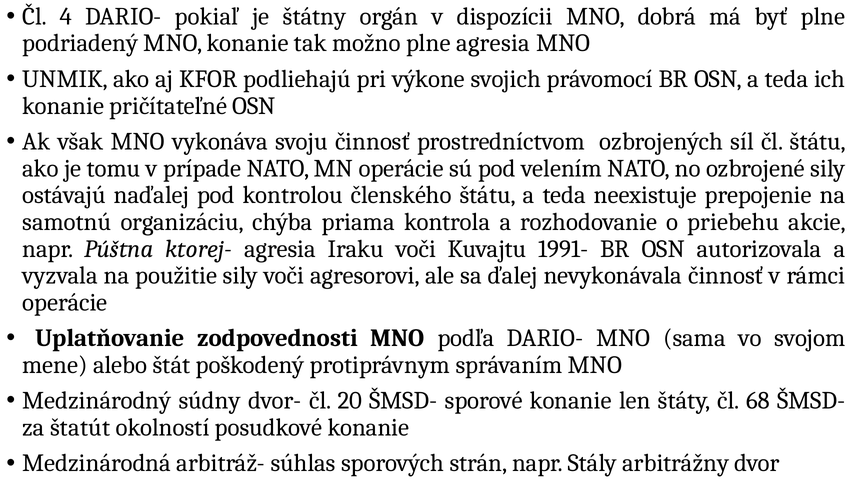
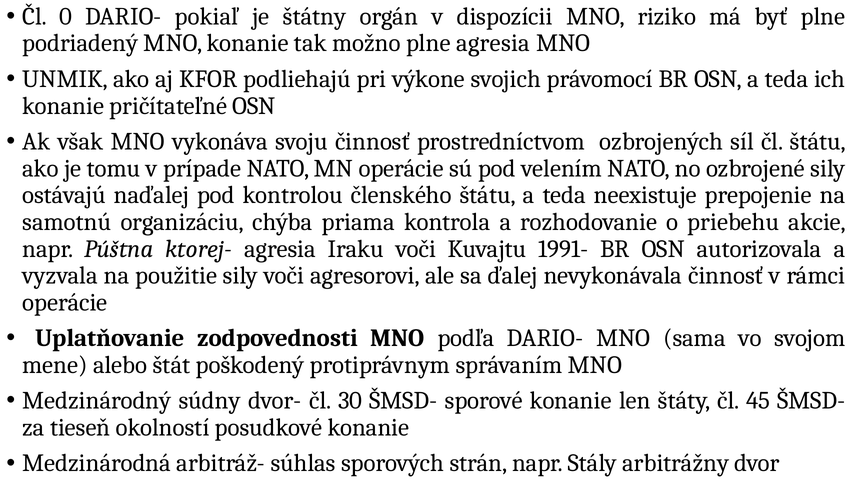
4: 4 -> 0 (66, 16)
dobrá: dobrá -> riziko (667, 16)
20: 20 -> 30 (350, 401)
68: 68 -> 45 (758, 401)
štatút: štatút -> tieseň (80, 428)
